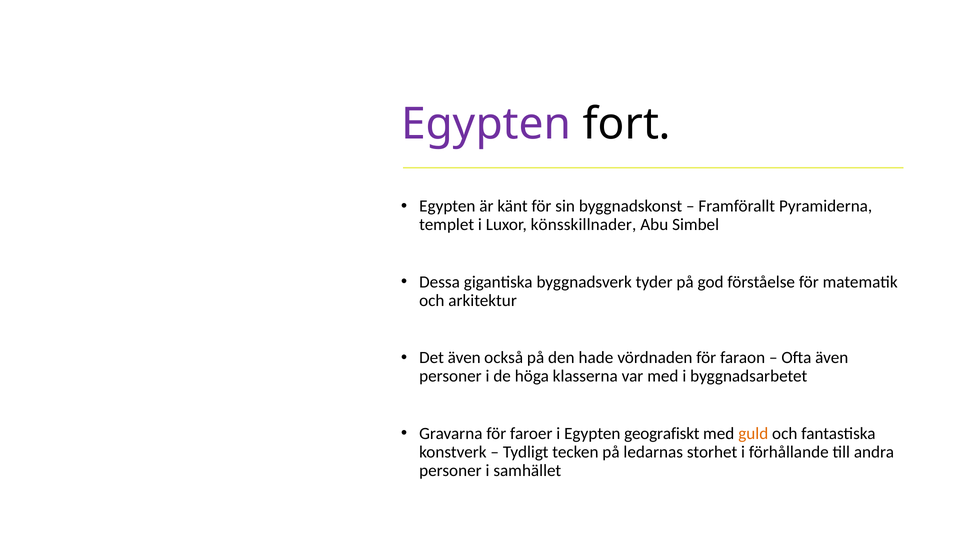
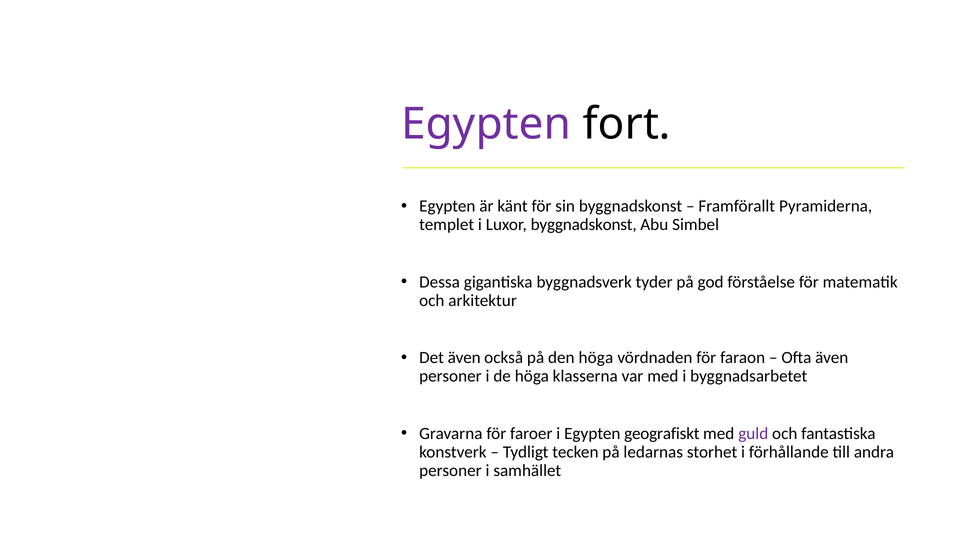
Luxor könsskillnader: könsskillnader -> byggnadskonst (584, 225)
den hade: hade -> höga (596, 358)
guld colour: orange -> purple (753, 433)
